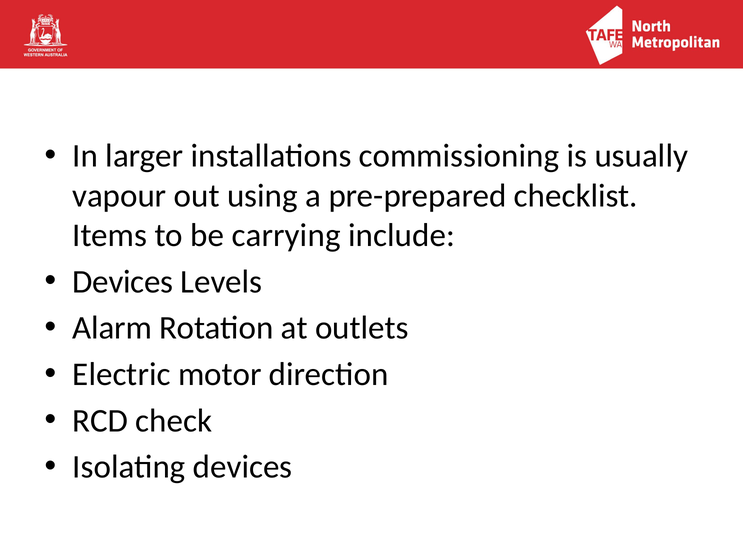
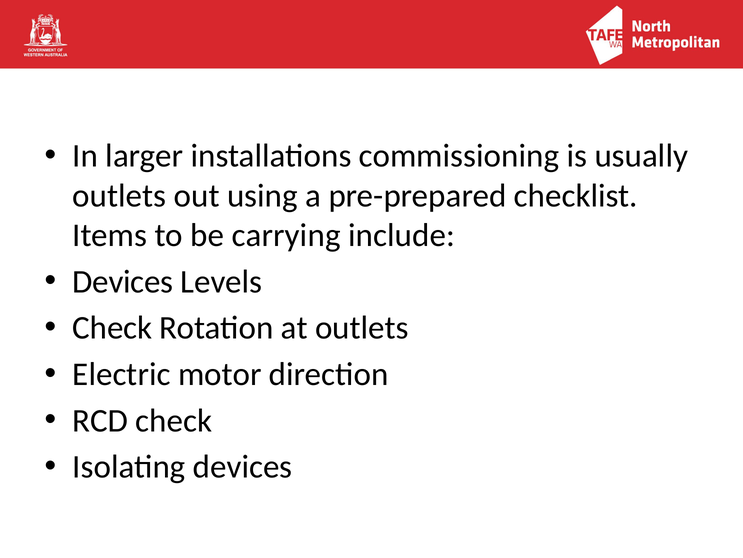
vapour: vapour -> outlets (119, 196)
Alarm: Alarm -> Check (112, 328)
